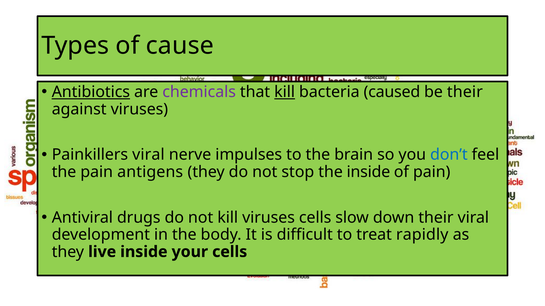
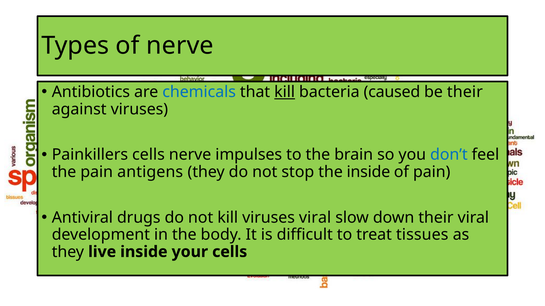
of cause: cause -> nerve (180, 46)
Antibiotics underline: present -> none (91, 92)
chemicals colour: purple -> blue (199, 92)
Painkillers viral: viral -> cells (148, 155)
viruses cells: cells -> viral (315, 218)
rapidly: rapidly -> tissues (422, 235)
